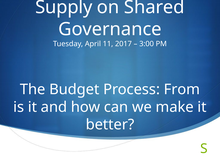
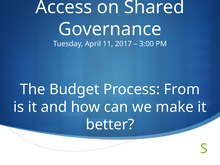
Supply: Supply -> Access (64, 7)
